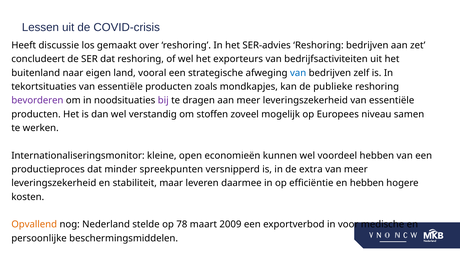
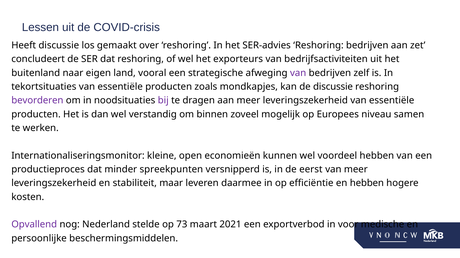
van colour: blue -> purple (298, 73)
de publieke: publieke -> discussie (333, 87)
stoffen: stoffen -> binnen (212, 115)
extra: extra -> eerst (311, 170)
Opvallend colour: orange -> purple (34, 225)
78: 78 -> 73 (182, 225)
2009: 2009 -> 2021 (230, 225)
